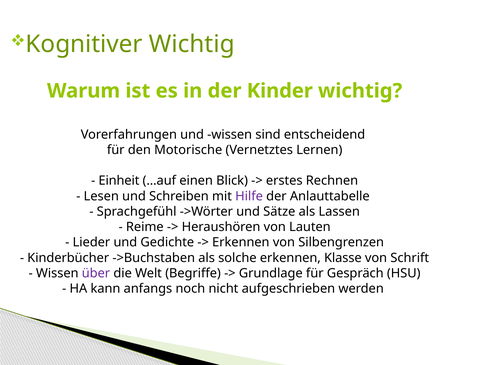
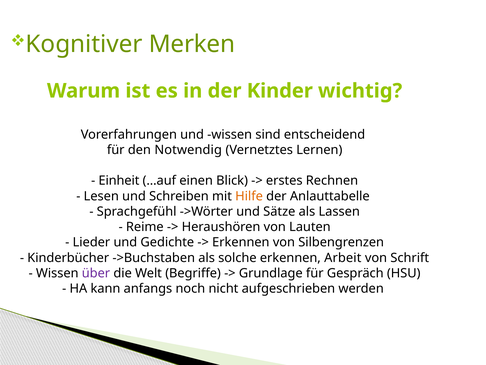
Kognitiver Wichtig: Wichtig -> Merken (192, 44)
Motorische: Motorische -> Notwendig (188, 150)
Hilfe colour: purple -> orange (249, 196)
Klasse: Klasse -> Arbeit (343, 257)
